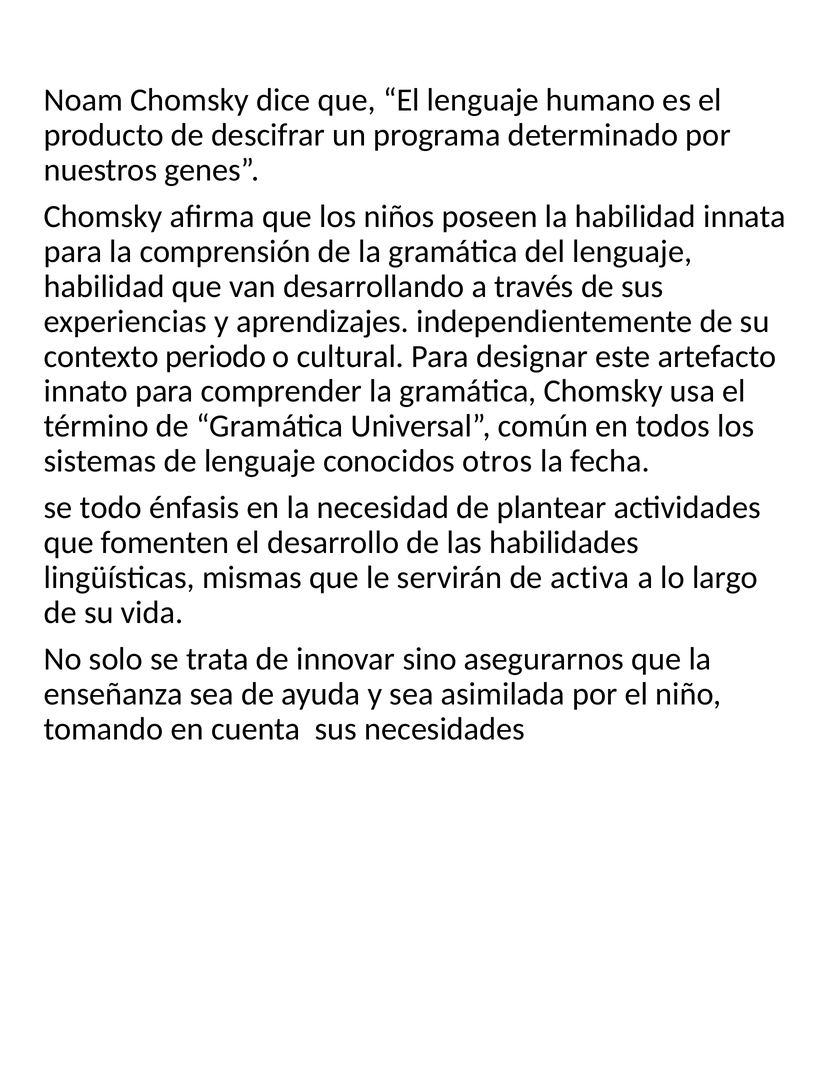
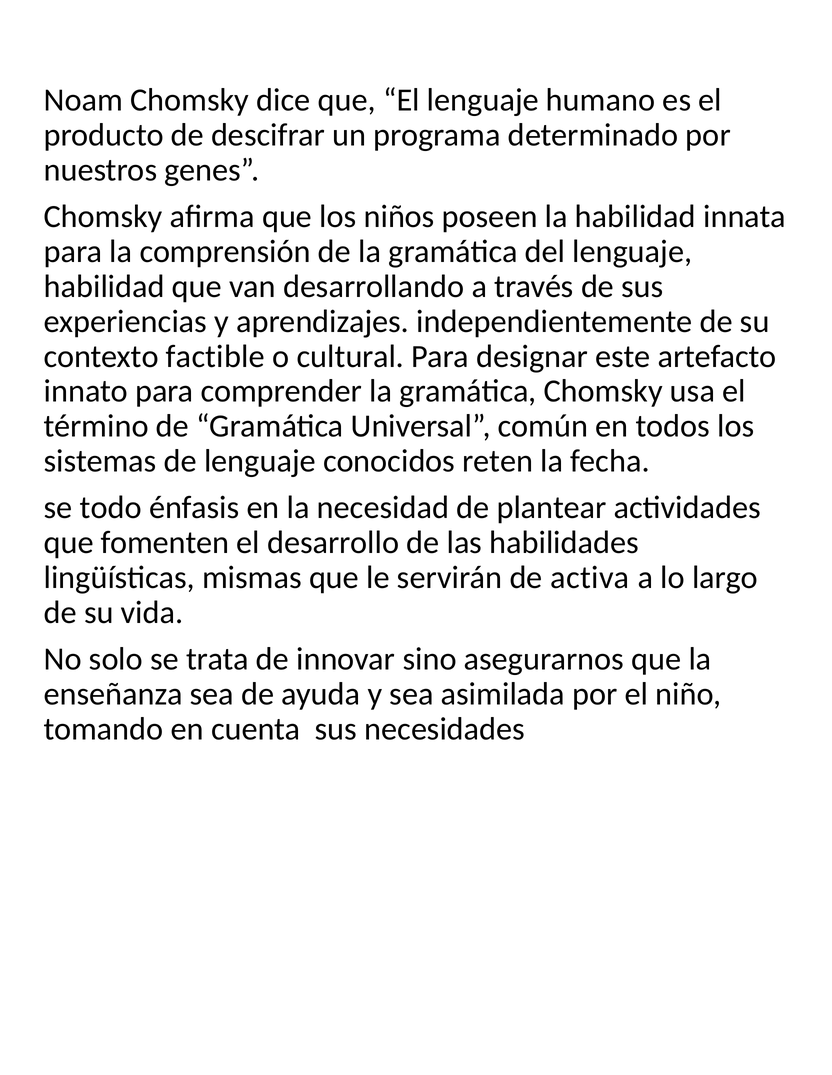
periodo: periodo -> factible (215, 356)
otros: otros -> reten (498, 461)
